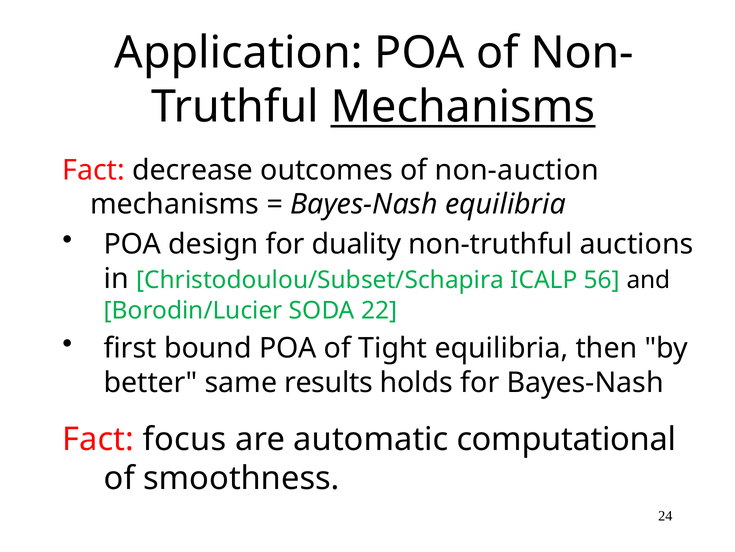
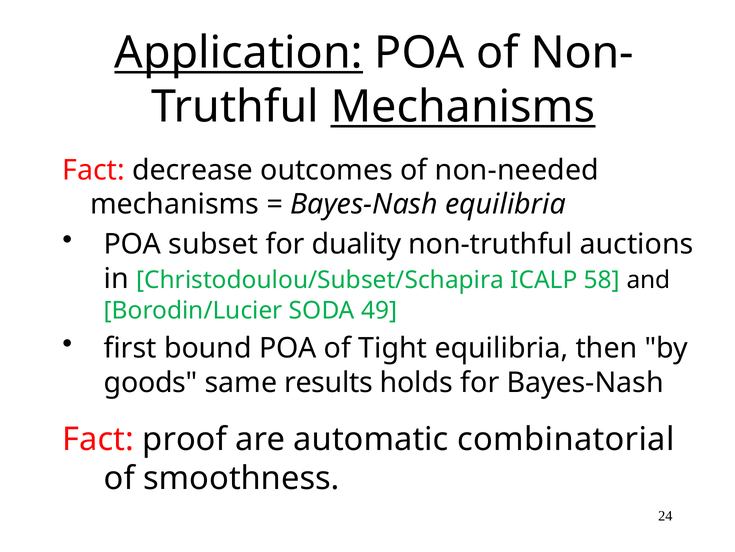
Application underline: none -> present (239, 53)
non-auction: non-auction -> non-needed (517, 170)
design: design -> subset (213, 244)
56: 56 -> 58 (602, 280)
22: 22 -> 49 (379, 310)
better: better -> goods (151, 382)
focus: focus -> proof (185, 439)
computational: computational -> combinatorial (566, 439)
